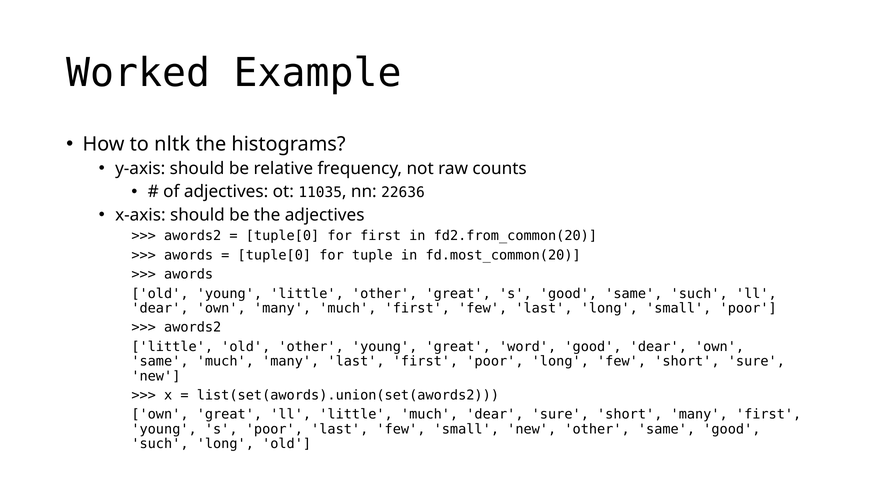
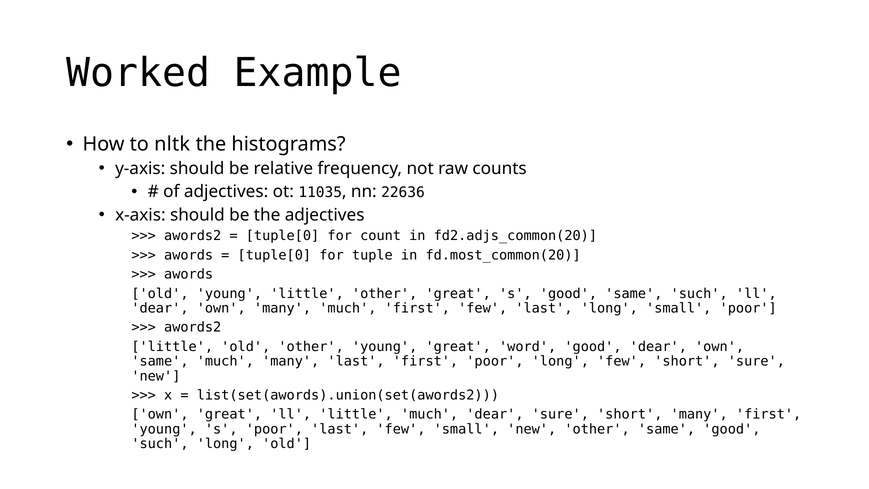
for first: first -> count (381, 236)
fd2.from_common(20: fd2.from_common(20 -> fd2.adjs_common(20 (515, 236)
